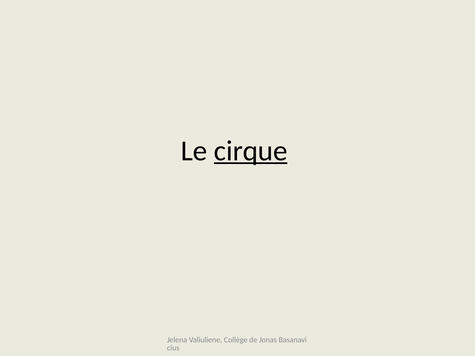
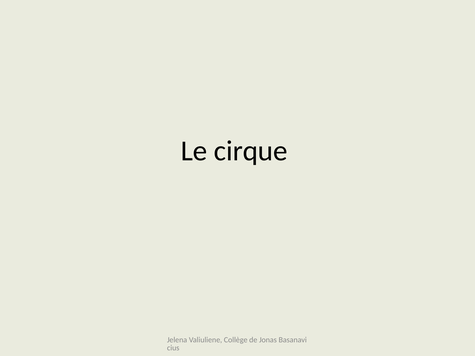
cirque underline: present -> none (251, 151)
